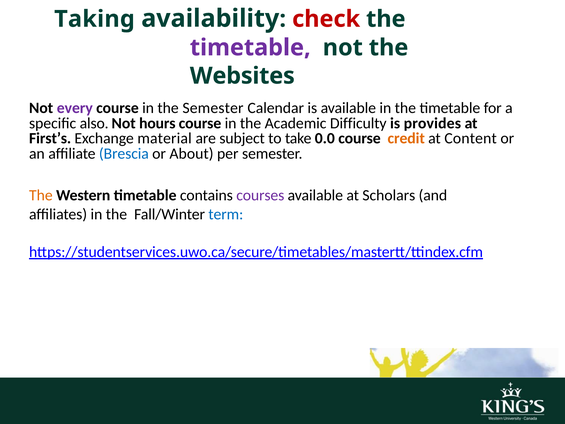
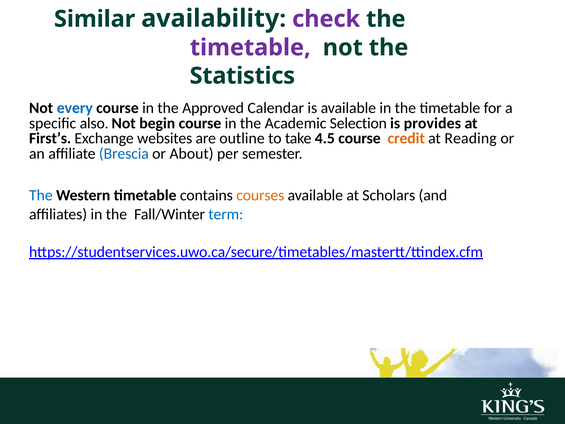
Taking: Taking -> Similar (95, 19)
check colour: red -> purple (326, 19)
Websites: Websites -> Statistics (242, 76)
every colour: purple -> blue (75, 108)
the Semester: Semester -> Approved (213, 108)
hours: hours -> begin (157, 123)
Difficulty: Difficulty -> Selection (358, 123)
material: material -> websites (165, 138)
subject: subject -> outline (242, 138)
0.0: 0.0 -> 4.5 (325, 138)
Content: Content -> Reading (471, 138)
The colour: orange -> blue (41, 195)
courses colour: purple -> orange (260, 195)
